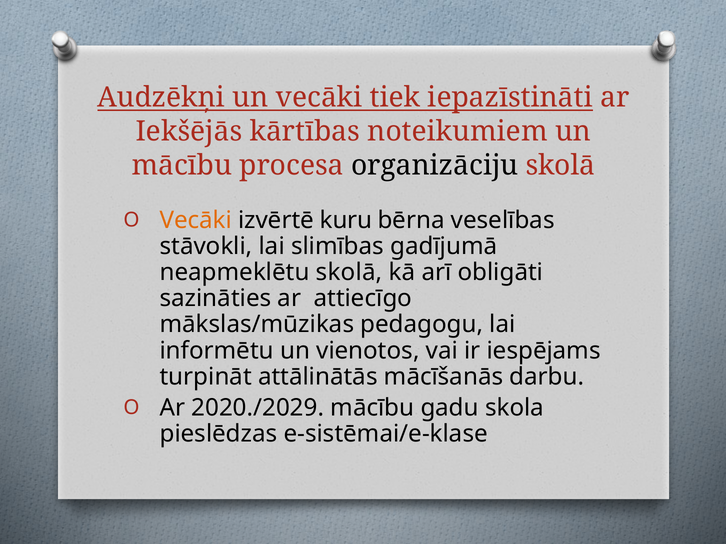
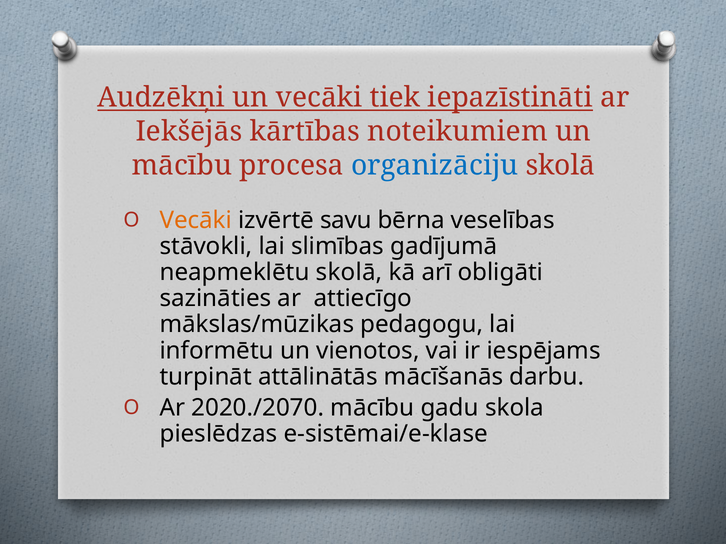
organizāciju colour: black -> blue (435, 165)
kuru: kuru -> savu (346, 220)
2020./2029: 2020./2029 -> 2020./2070 (258, 408)
